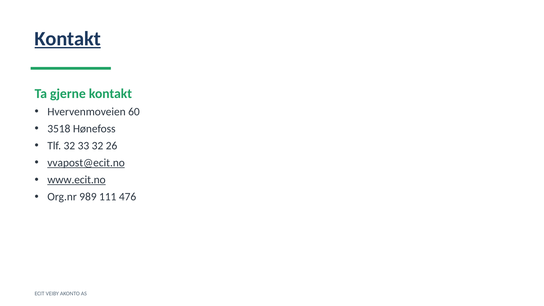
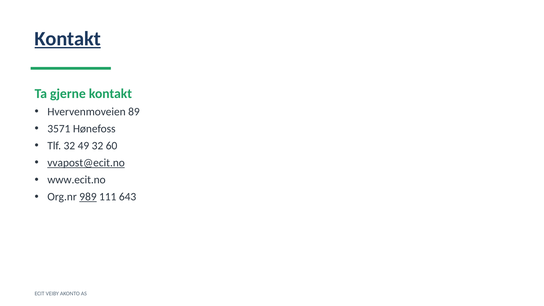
60: 60 -> 89 (134, 112)
3518: 3518 -> 3571 (59, 129)
33: 33 -> 49 (83, 146)
26: 26 -> 60 (112, 146)
www.ecit.no underline: present -> none (76, 180)
989 underline: none -> present (88, 197)
476: 476 -> 643 (128, 197)
